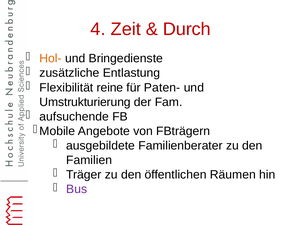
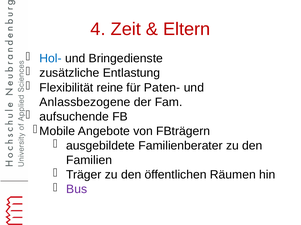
Durch: Durch -> Eltern (187, 29)
Hol- colour: orange -> blue (51, 59)
Umstrukturierung: Umstrukturierung -> Anlassbezogene (85, 102)
